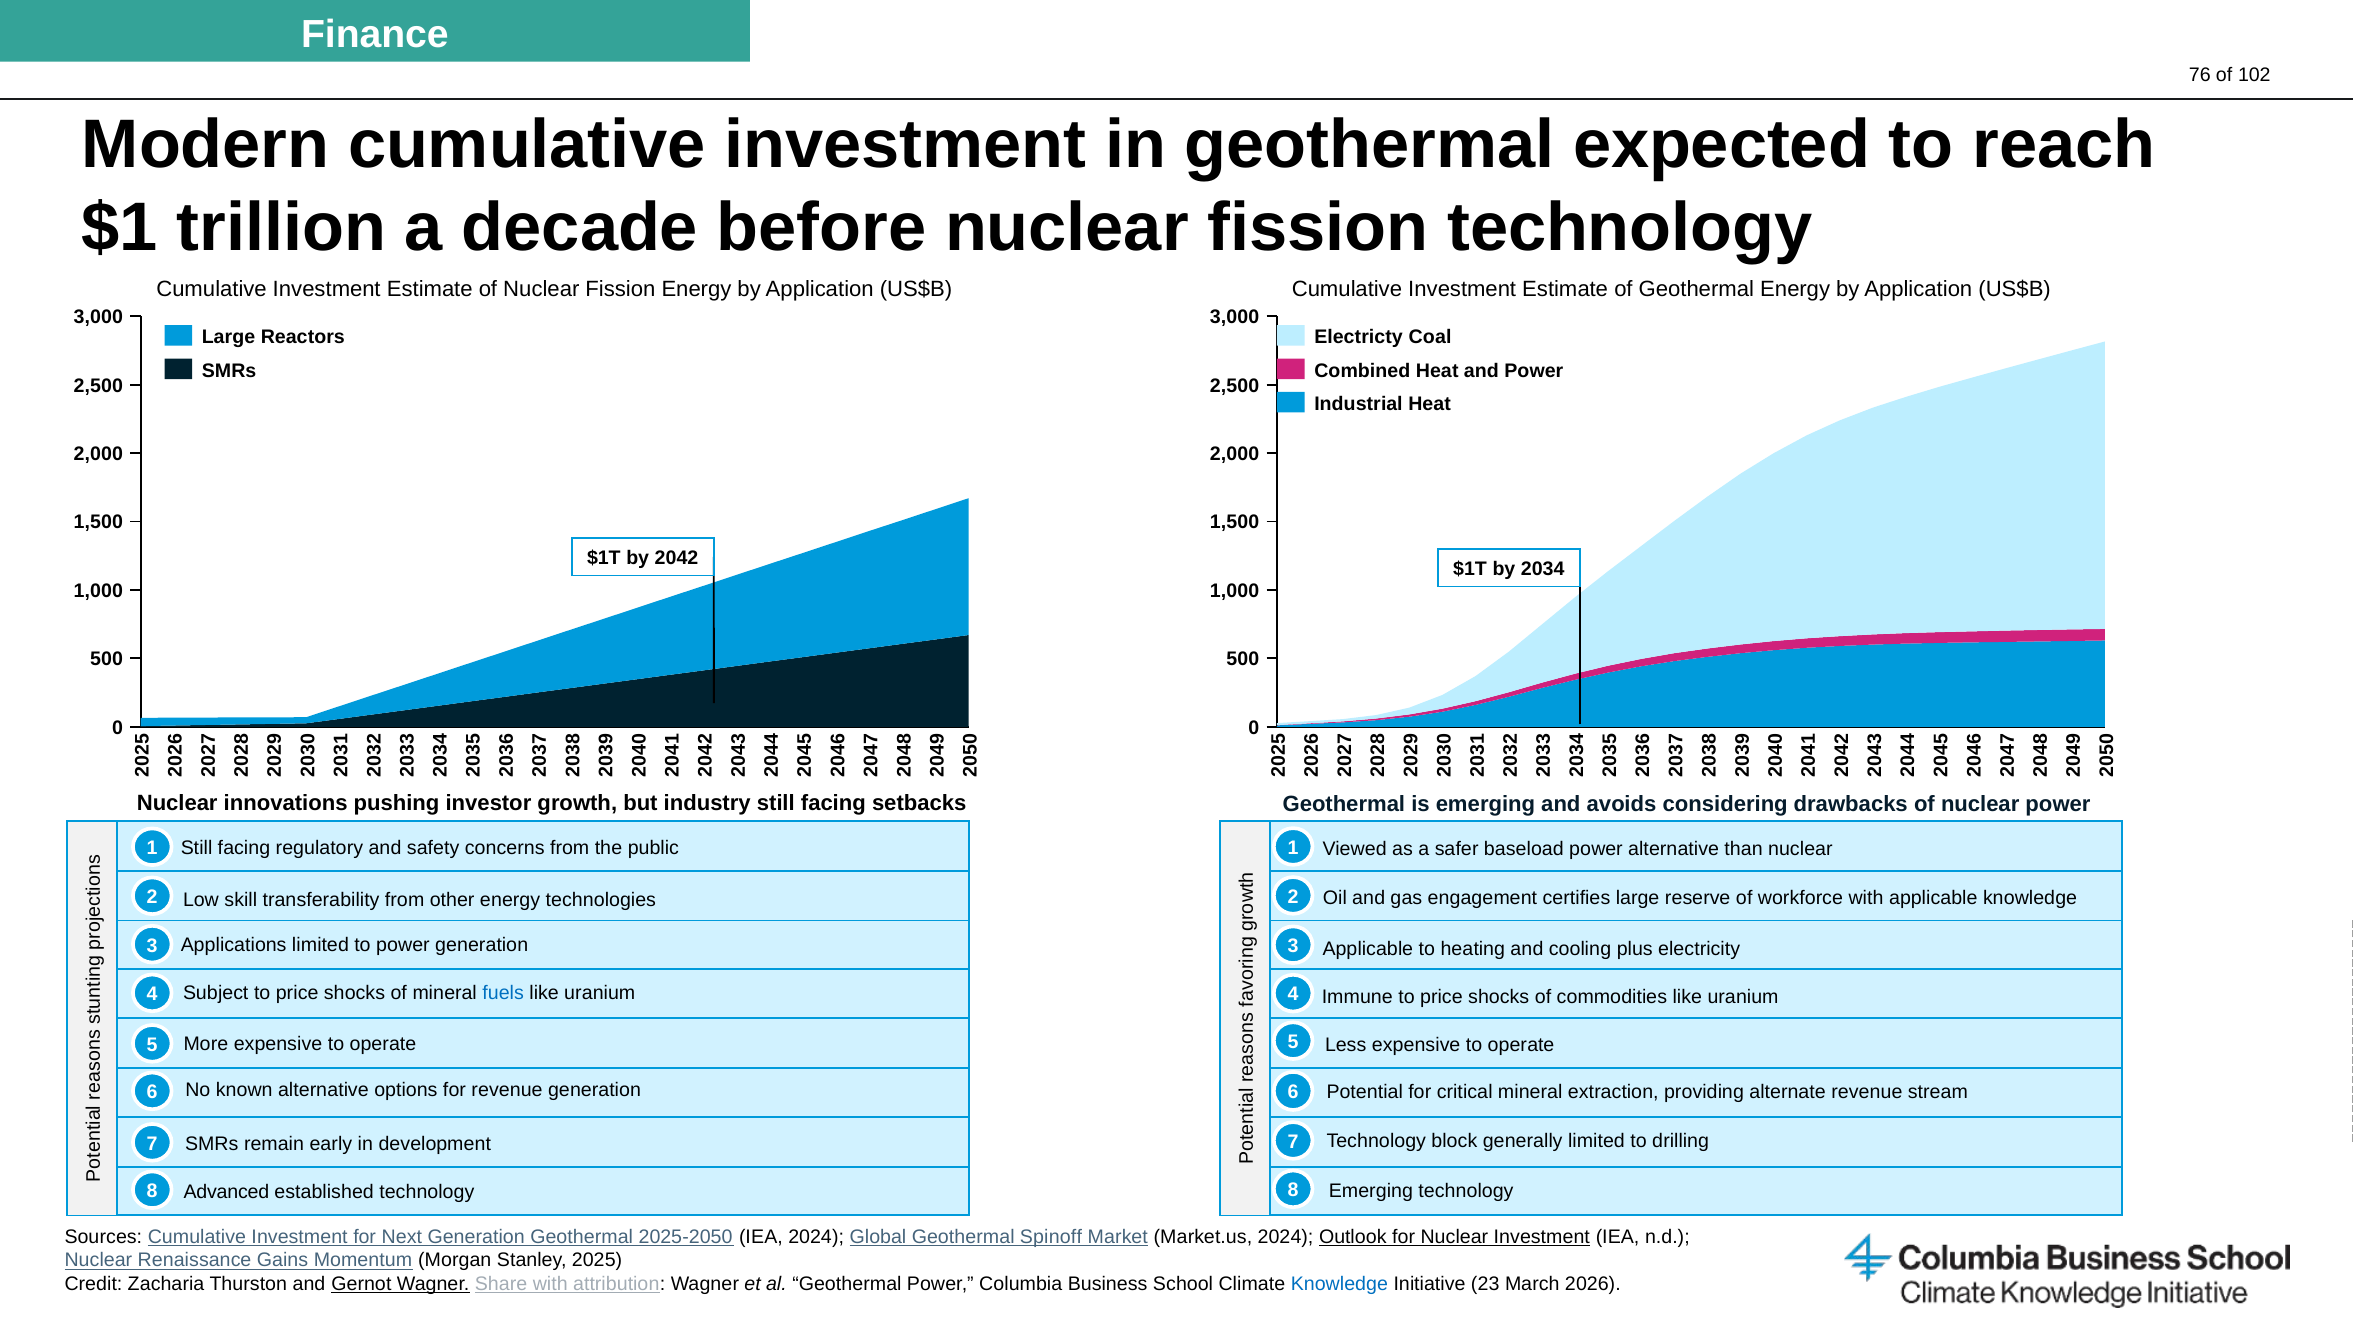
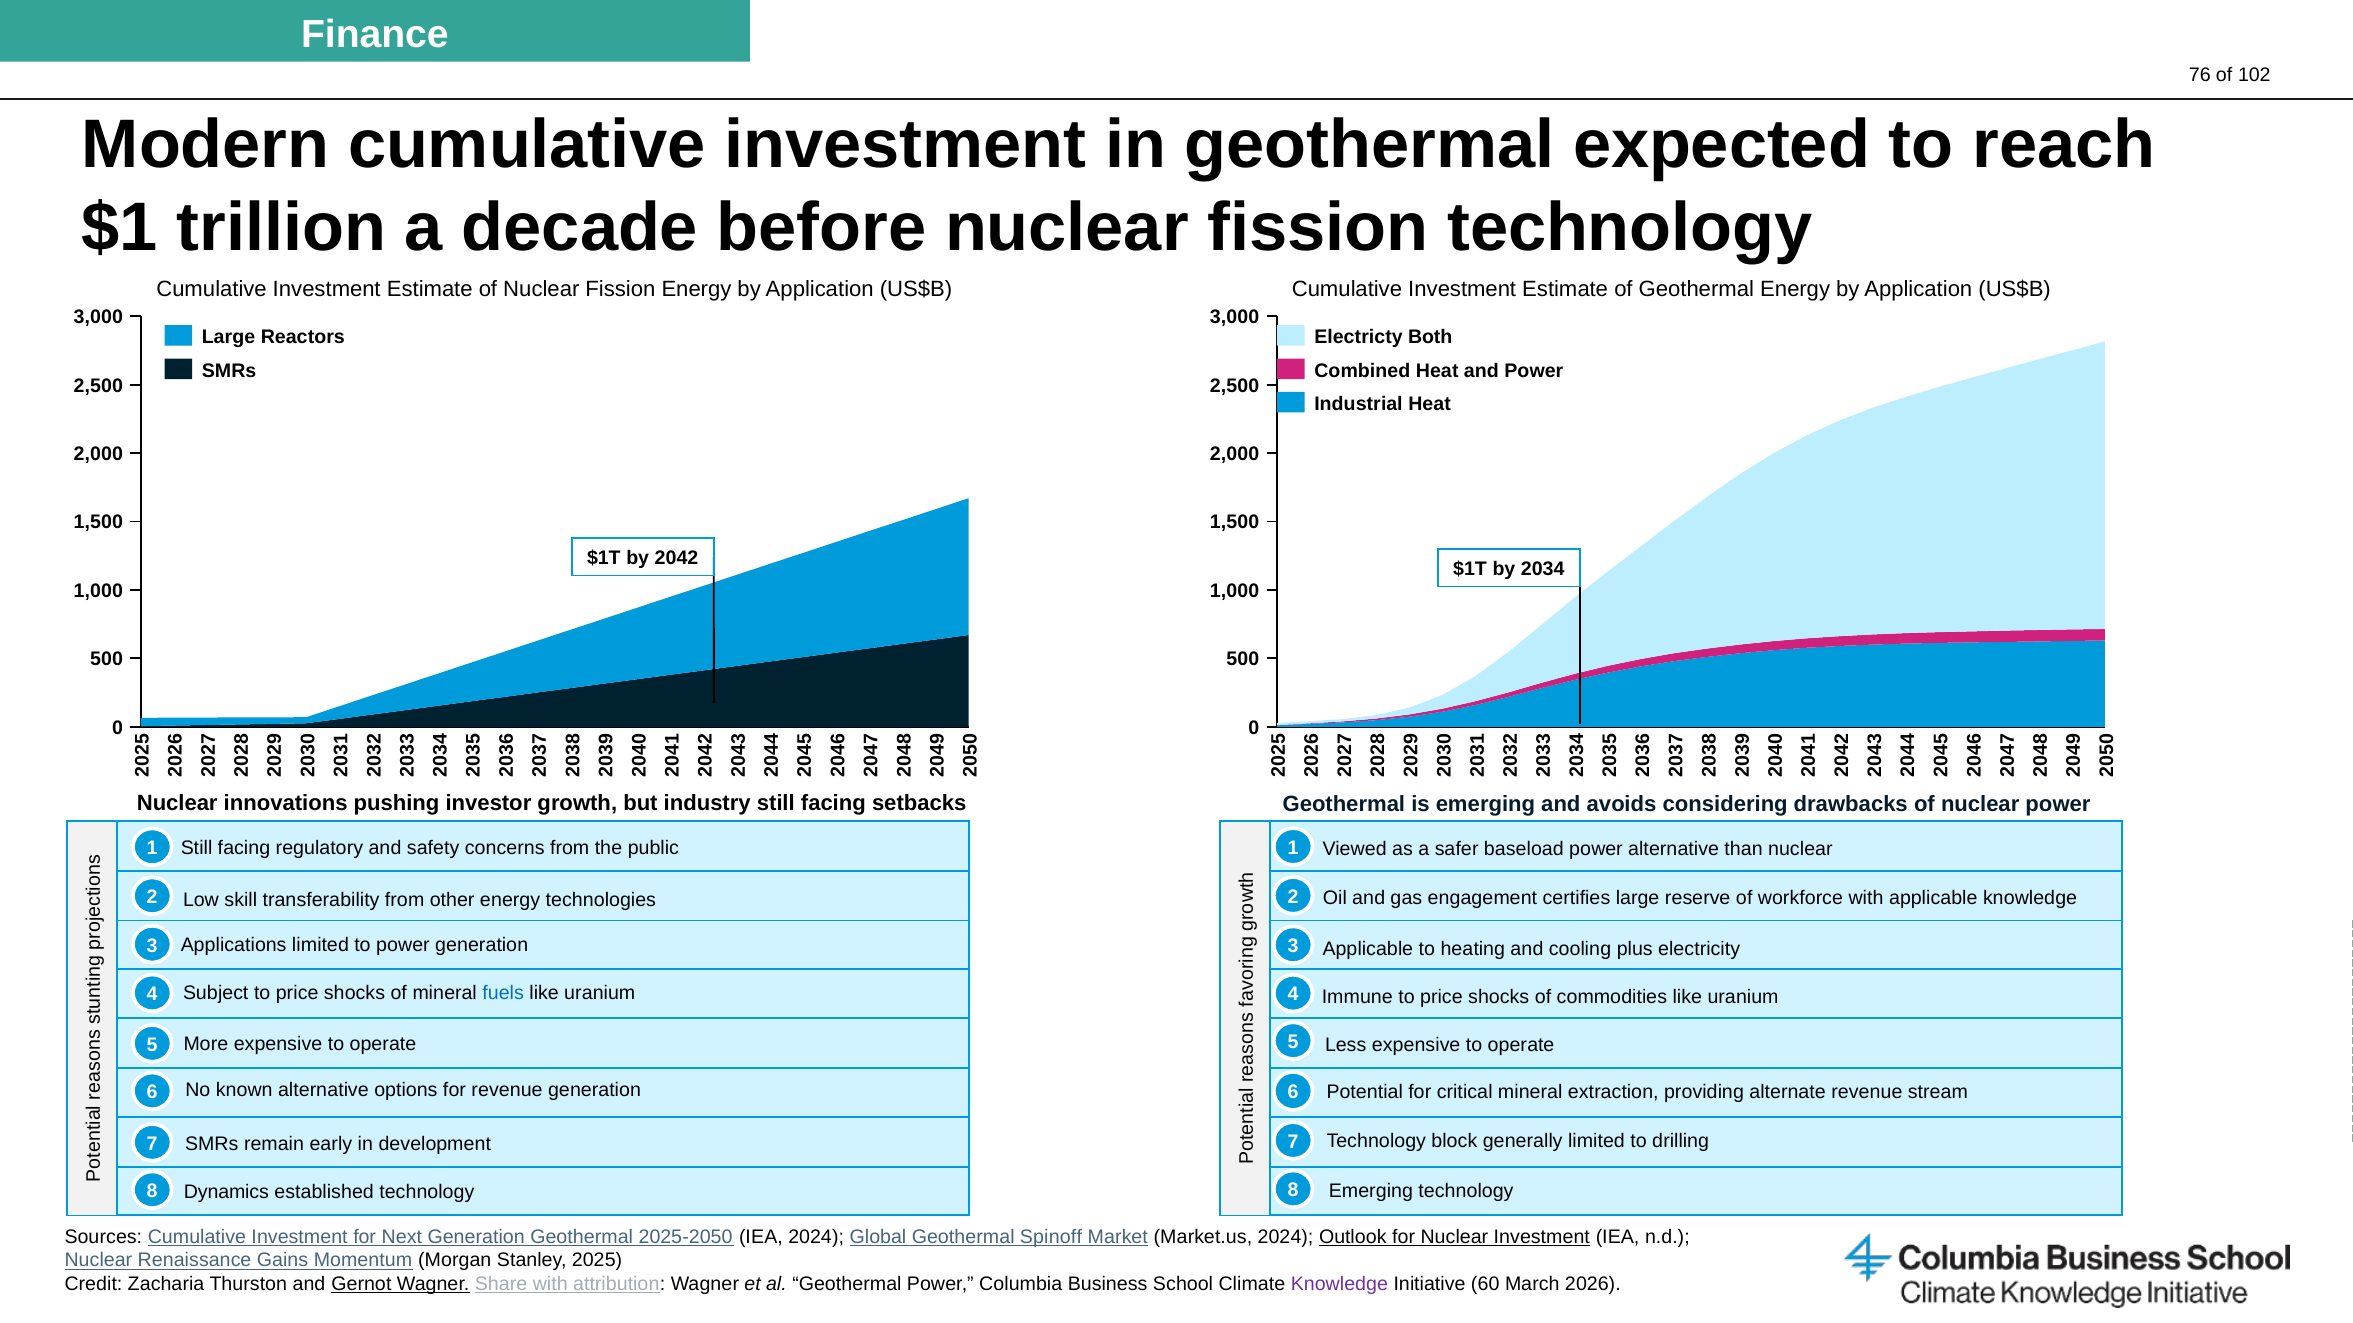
Coal: Coal -> Both (1430, 338)
Advanced: Advanced -> Dynamics (226, 1192)
Knowledge colour: blue -> purple (1339, 1284)
23: 23 -> 60 (1485, 1284)
